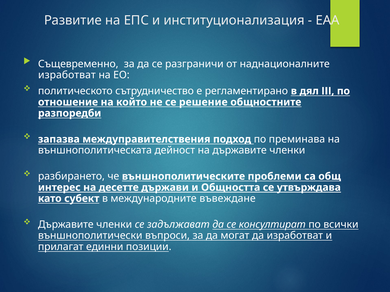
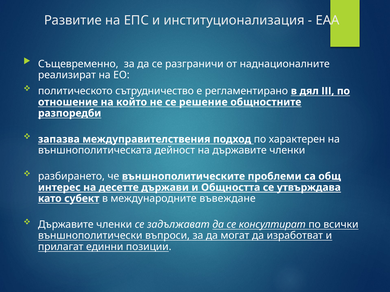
изработват: изработват -> реализират (67, 75)
преминава: преминава -> характерен (297, 139)
